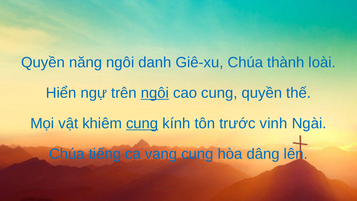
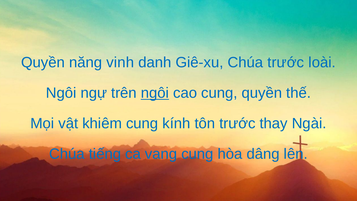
năng ngôi: ngôi -> vinh (120, 62)
Chúa thành: thành -> trước (286, 62)
Hiển: Hiển -> Ngôi (61, 93)
cung underline: present -> none (142, 123)
vinh: vinh -> thay (274, 123)
